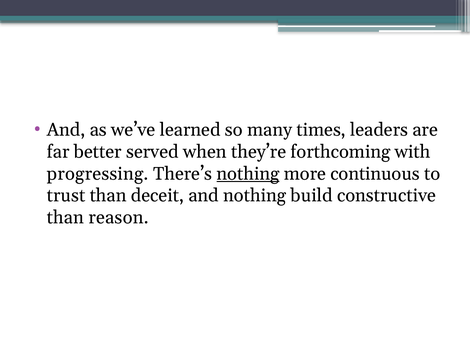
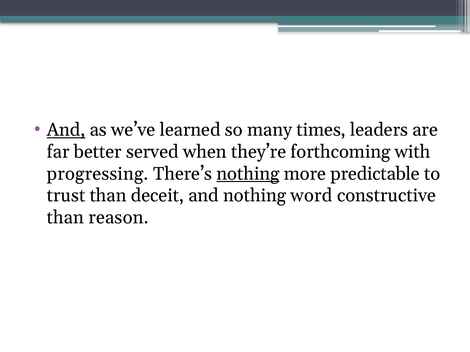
And underline: none -> present (66, 130)
continuous: continuous -> predictable (375, 174)
build: build -> word (312, 196)
